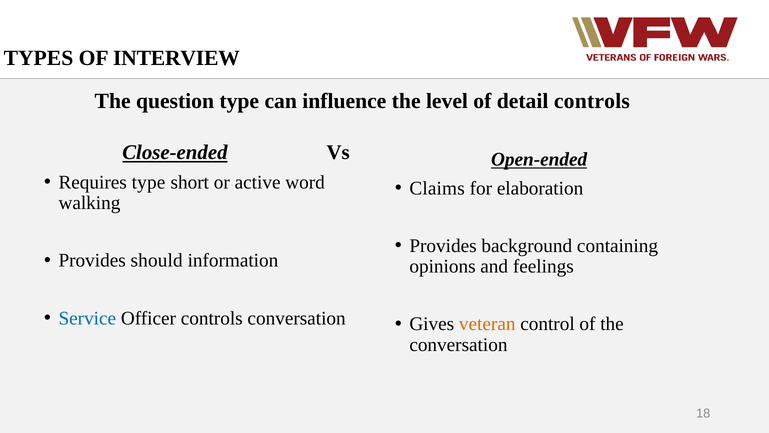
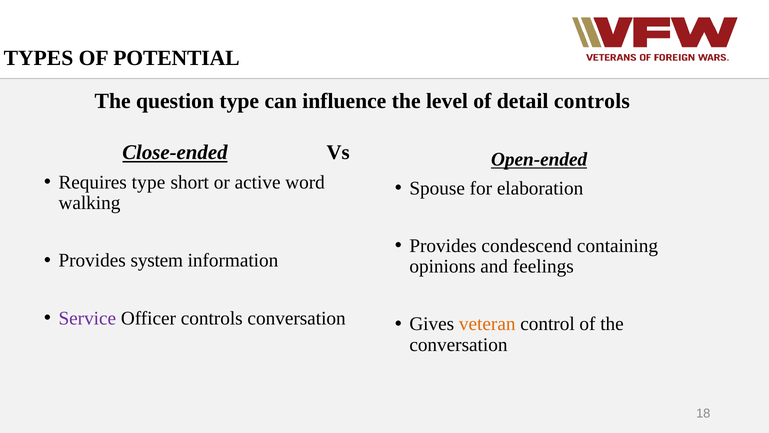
INTERVIEW: INTERVIEW -> POTENTIAL (176, 58)
Claims: Claims -> Spouse (437, 188)
background: background -> condescend (527, 246)
should: should -> system (157, 260)
Service colour: blue -> purple (87, 318)
